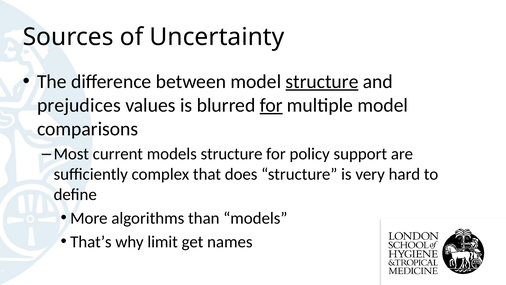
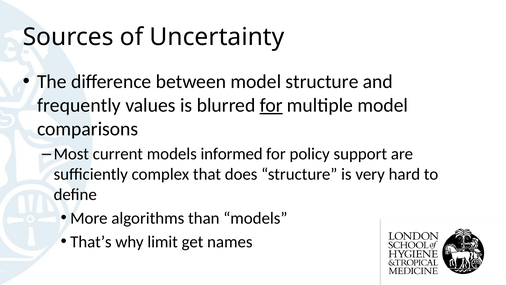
structure underline: present -> none (322, 81)
prejudices: prejudices -> frequently (79, 105)
models structure: structure -> informed (232, 154)
